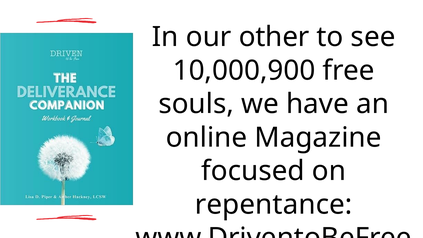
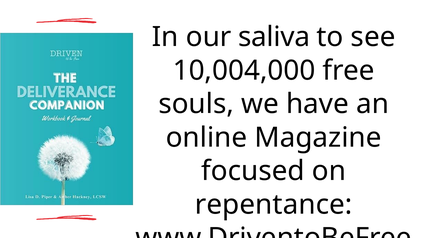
other: other -> saliva (274, 37)
10,000,900: 10,000,900 -> 10,004,000 (244, 70)
